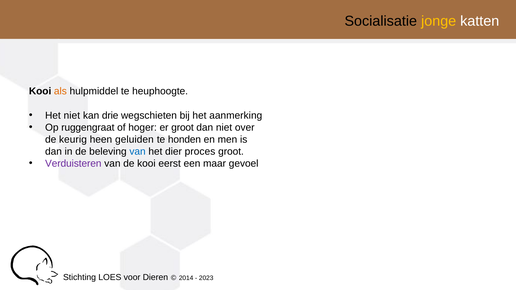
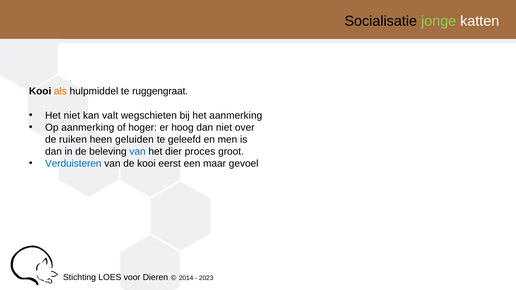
jonge colour: yellow -> light green (439, 21)
heuphoogte: heuphoogte -> ruggengraat (160, 91)
drie: drie -> valt (110, 115)
Op ruggengraat: ruggengraat -> aanmerking (88, 128)
er groot: groot -> hoog (182, 128)
keurig: keurig -> ruiken (73, 140)
honden: honden -> geleefd (184, 140)
Verduisteren colour: purple -> blue (73, 164)
